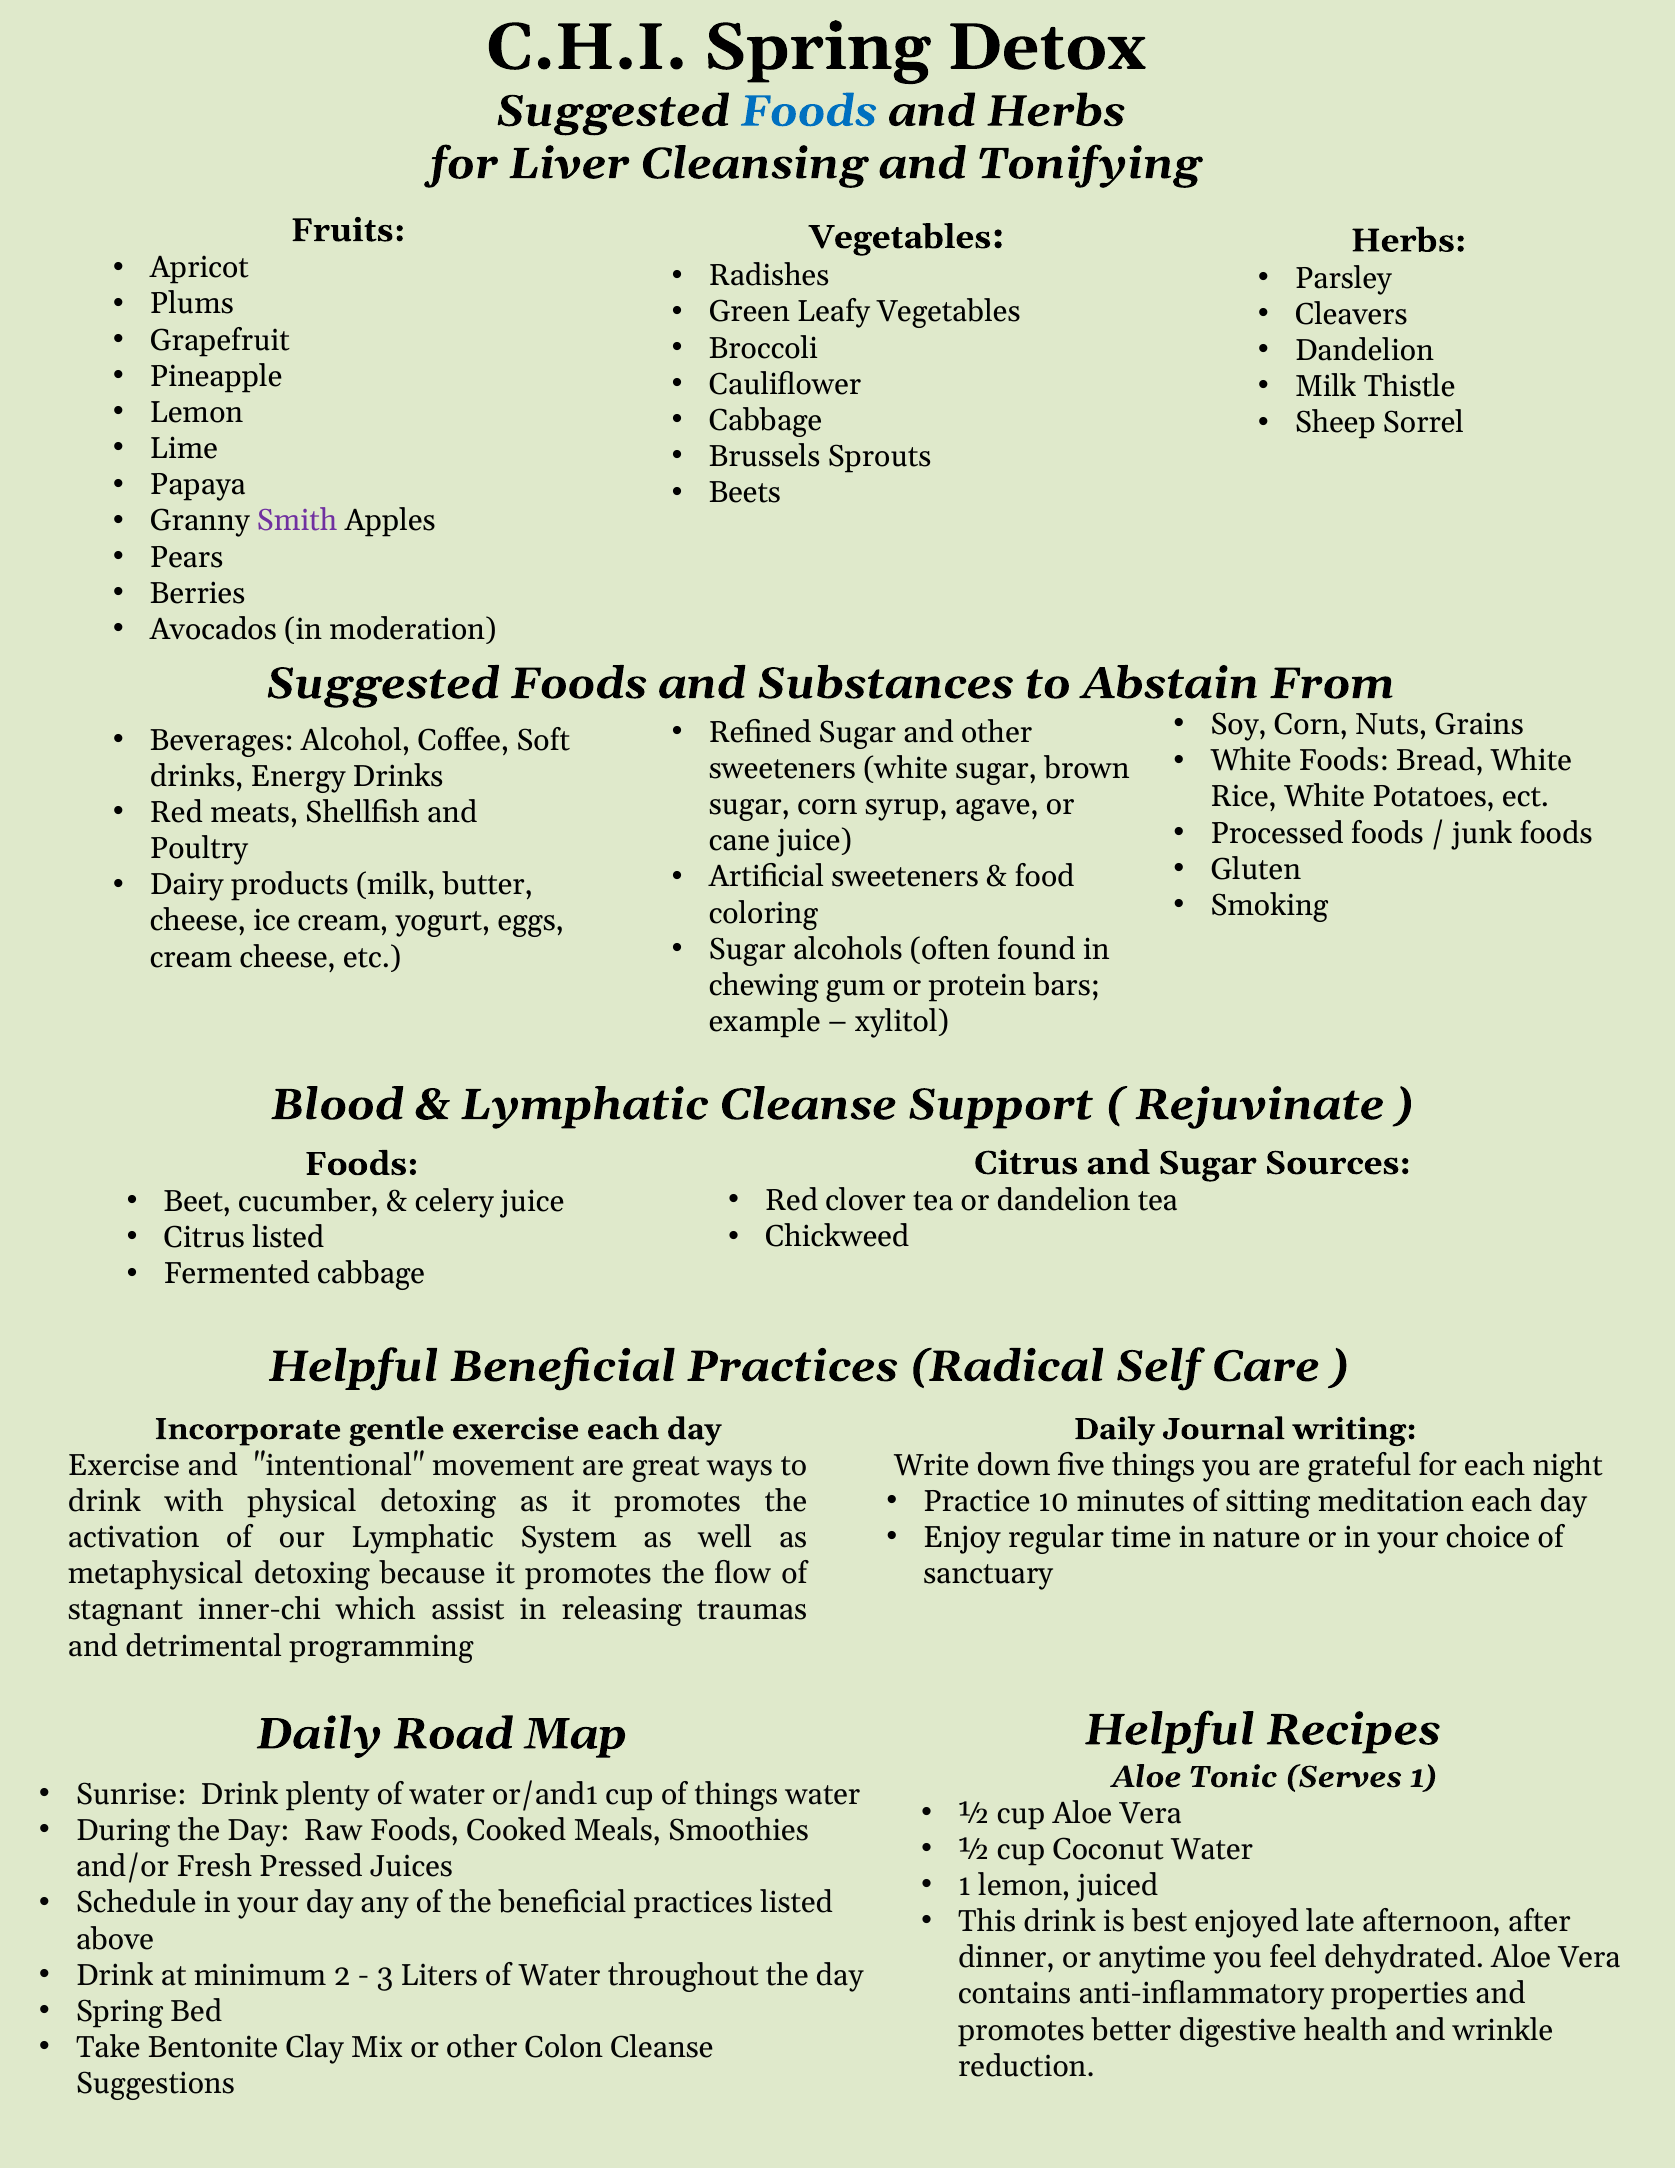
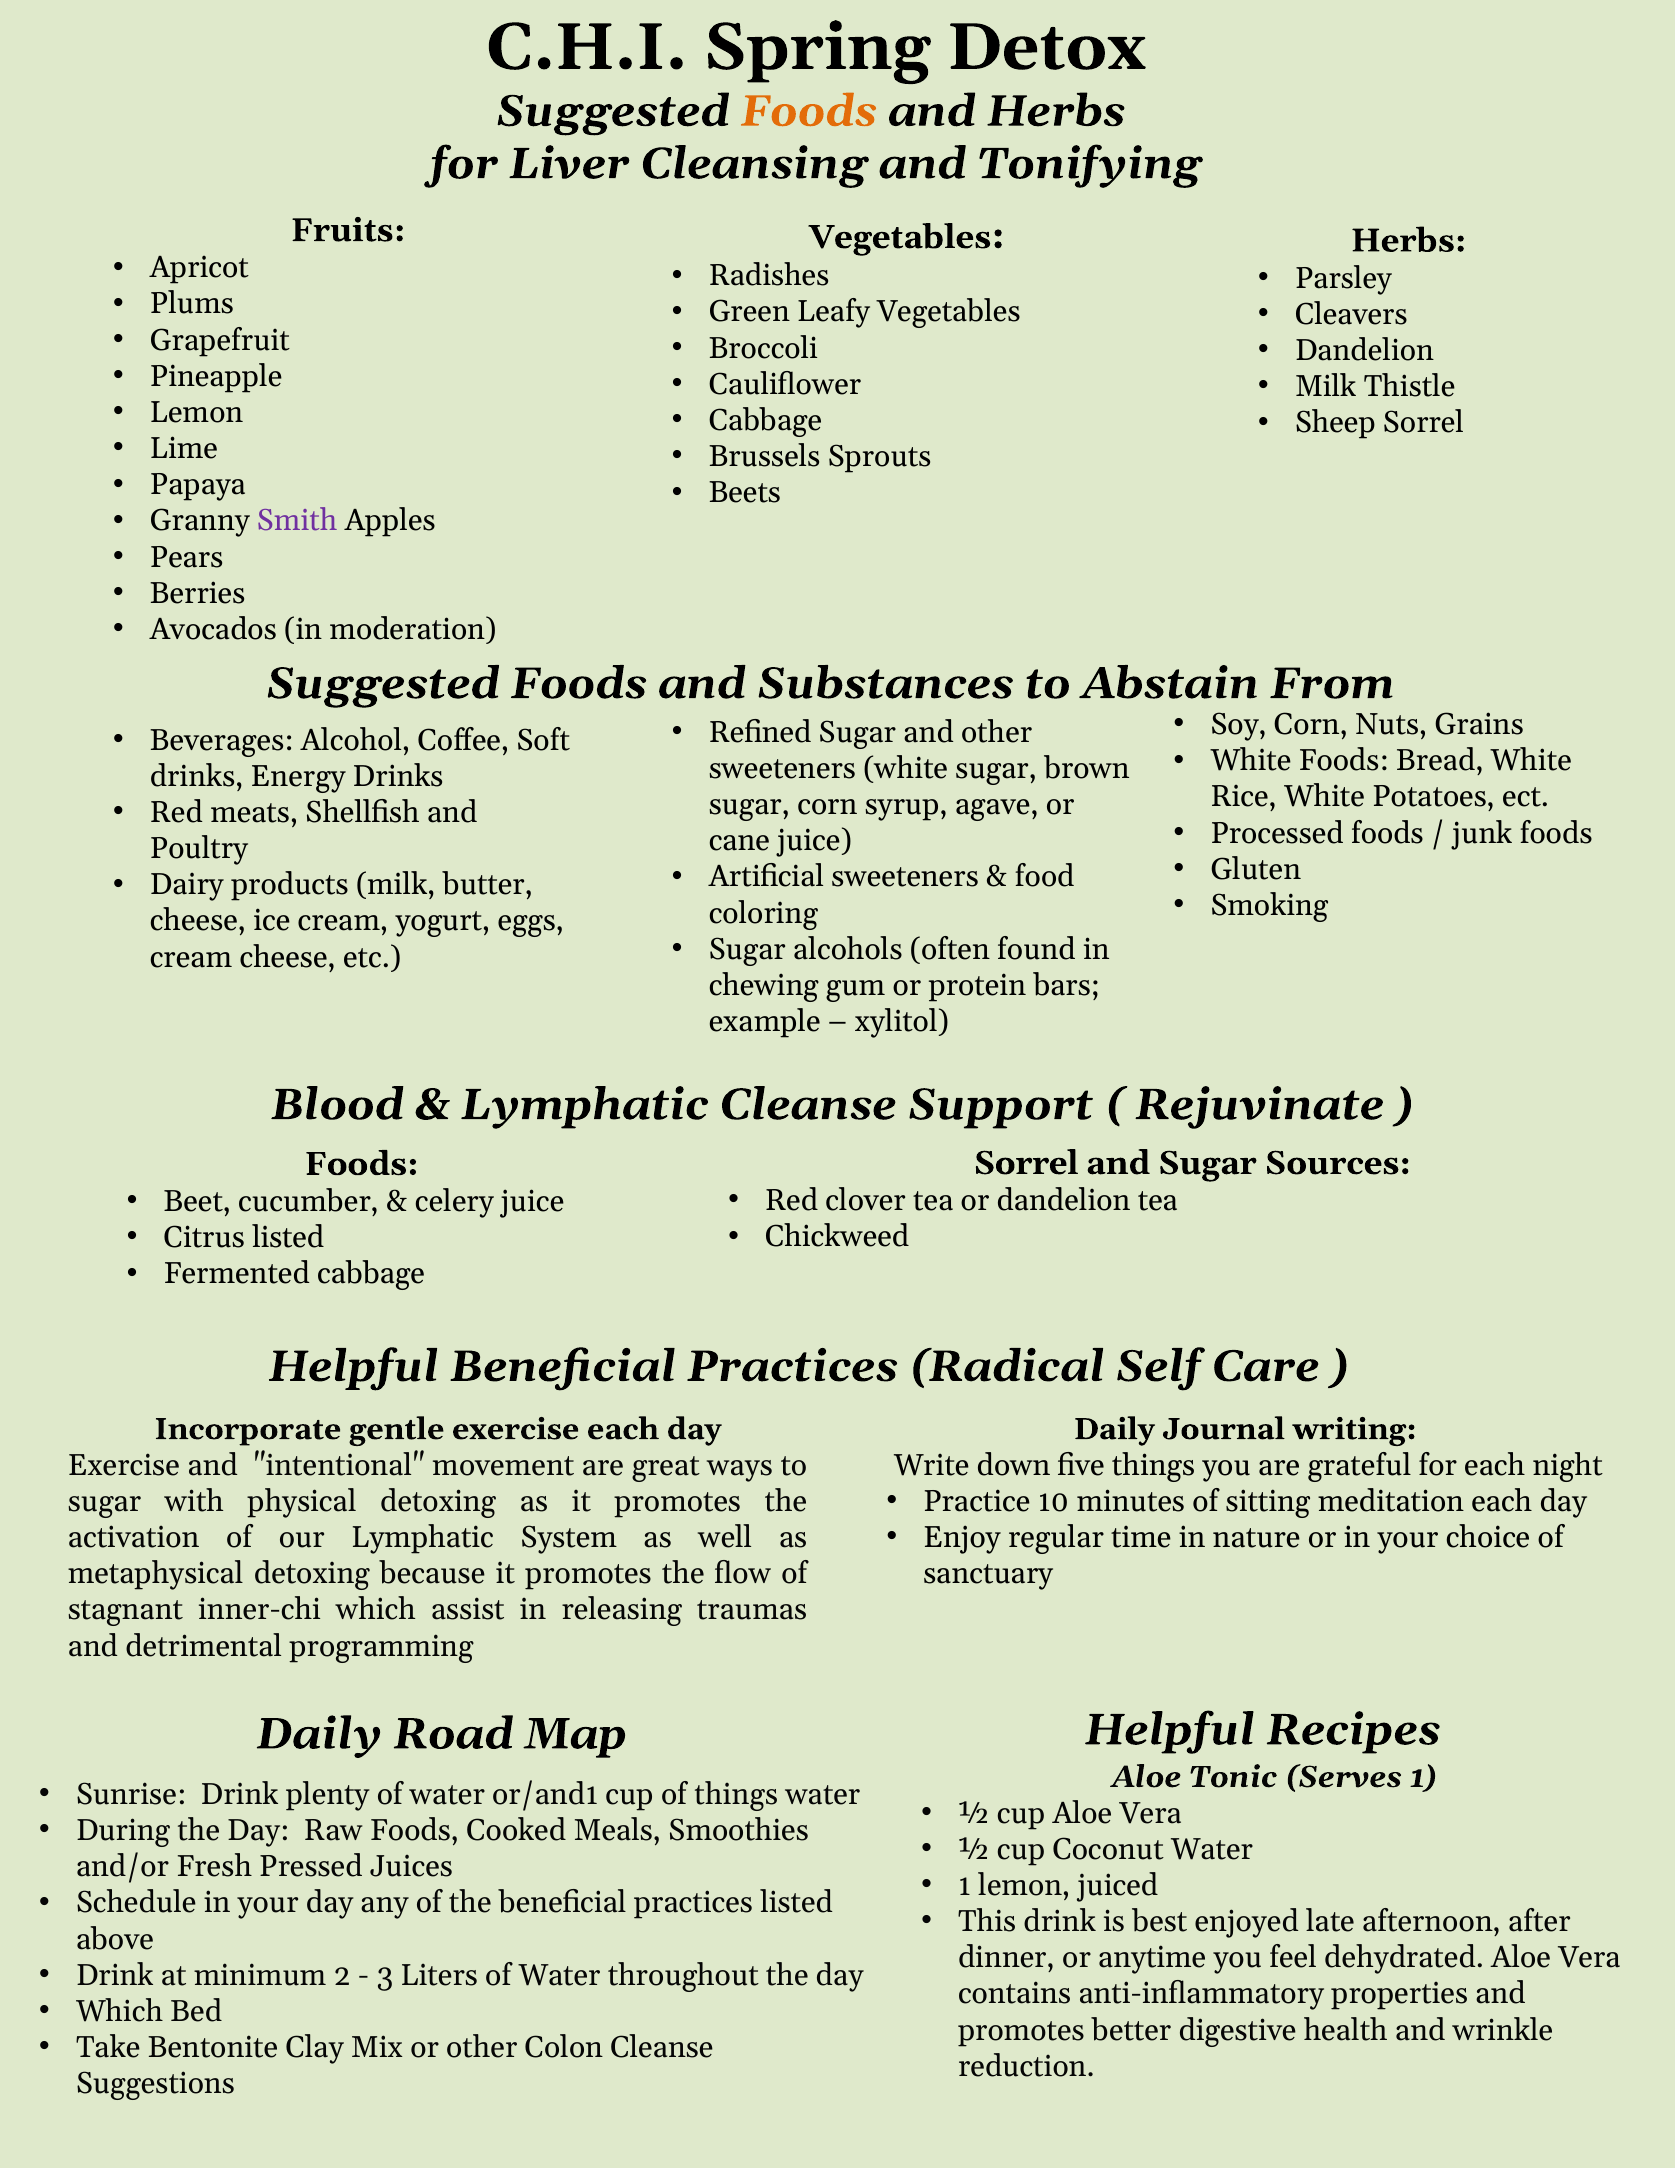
Foods colour: blue -> orange (809, 111)
Citrus: Citrus -> Sorrel (1026, 1163)
drink: drink -> sugar (105, 1501)
Spring: Spring -> Which (120, 2011)
